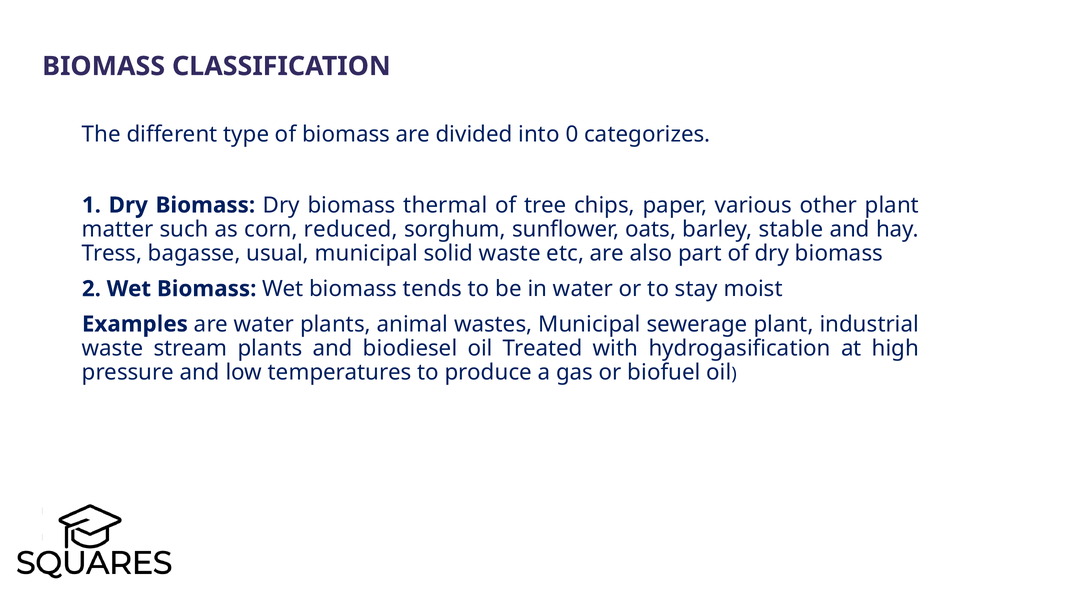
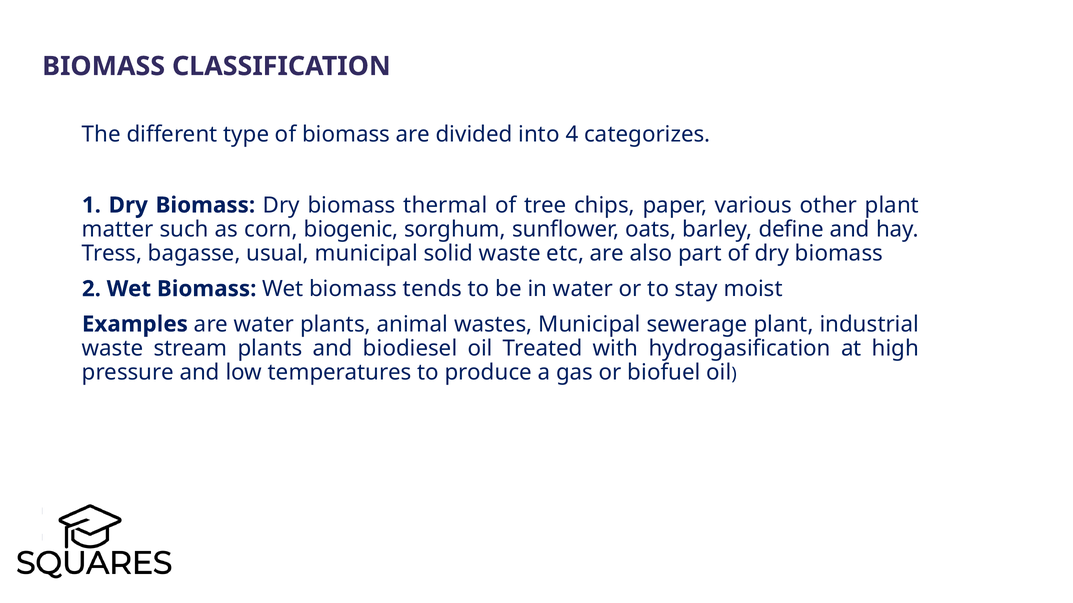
0: 0 -> 4 (572, 135)
reduced: reduced -> biogenic (351, 230)
stable: stable -> define (791, 230)
